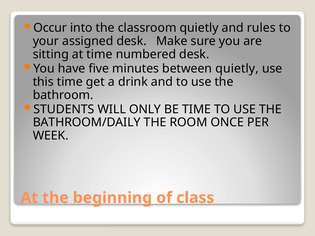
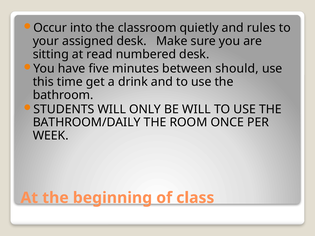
at time: time -> read (100, 54)
between quietly: quietly -> should (237, 69)
BE TIME: TIME -> WILL (196, 109)
